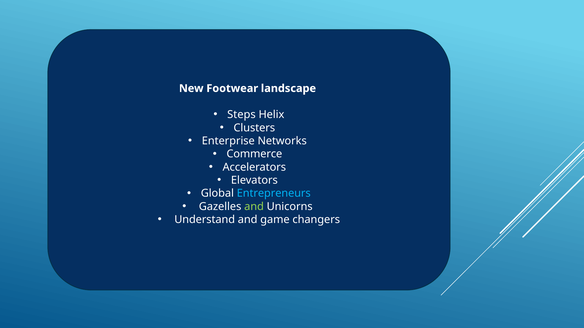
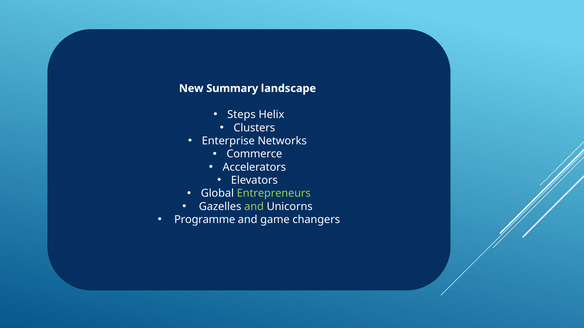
Footwear: Footwear -> Summary (232, 89)
Entrepreneurs colour: light blue -> light green (274, 194)
Understand: Understand -> Programme (205, 220)
